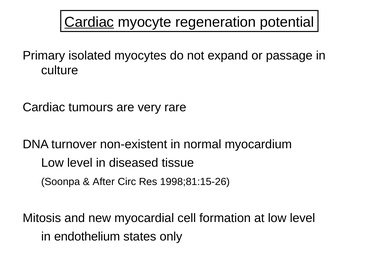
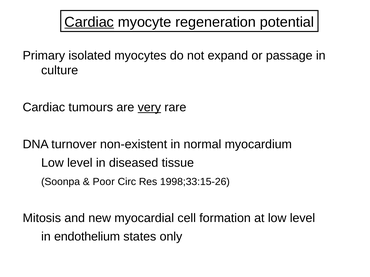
very underline: none -> present (149, 107)
After: After -> Poor (104, 182)
1998;81:15-26: 1998;81:15-26 -> 1998;33:15-26 (195, 182)
